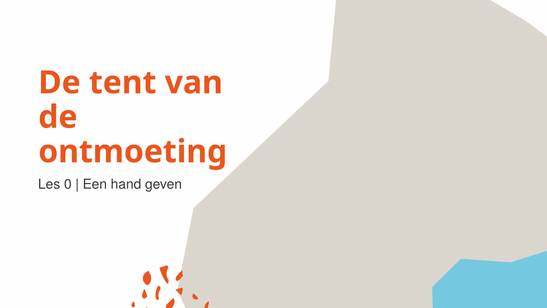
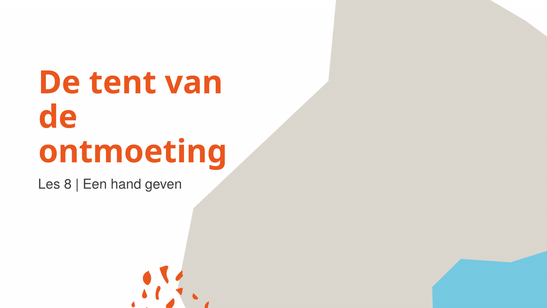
0: 0 -> 8 (68, 184)
